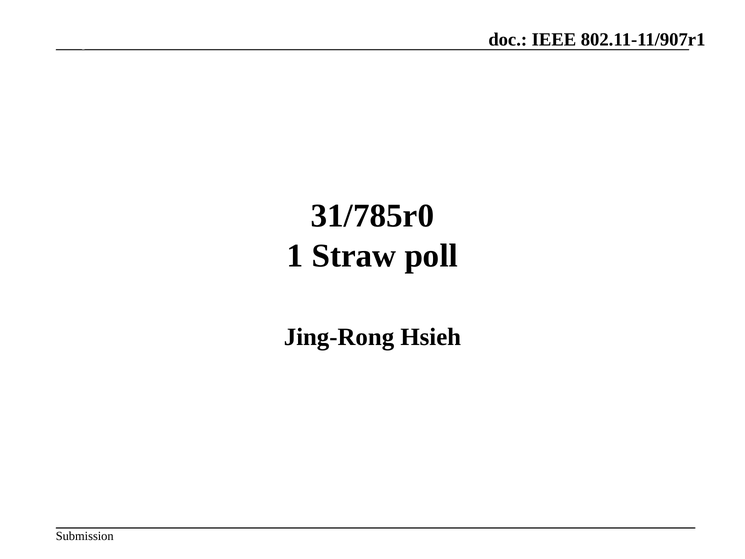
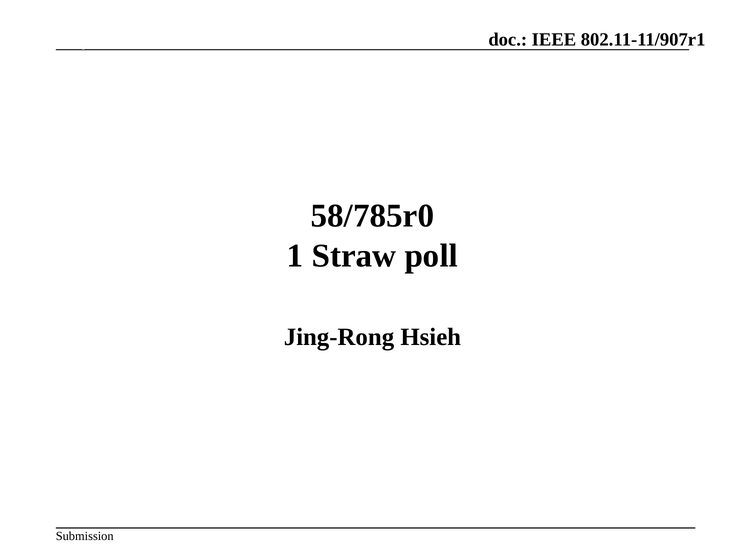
31/785r0: 31/785r0 -> 58/785r0 (372, 216)
